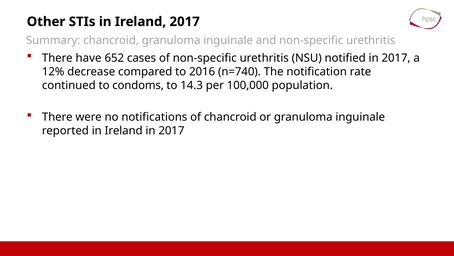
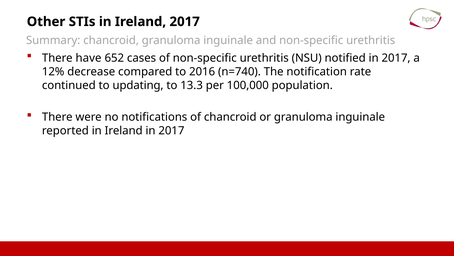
condoms: condoms -> updating (138, 85)
14.3: 14.3 -> 13.3 (192, 85)
